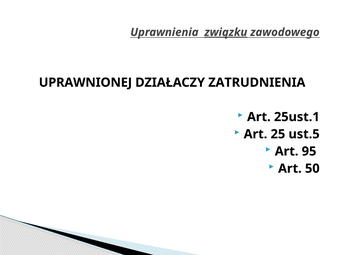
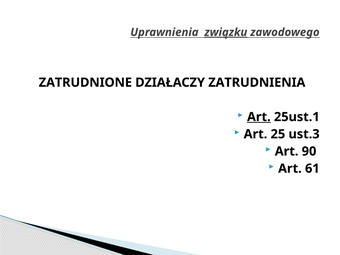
UPRAWNIONEJ: UPRAWNIONEJ -> ZATRUDNIONE (85, 83)
Art underline: none -> present (259, 117)
ust.5: ust.5 -> ust.3 (304, 134)
95: 95 -> 90 (309, 151)
50: 50 -> 61 (312, 169)
